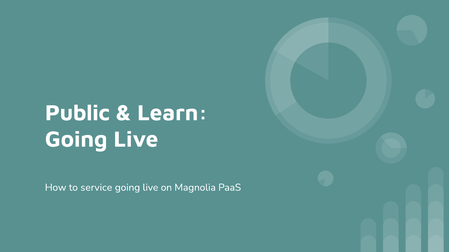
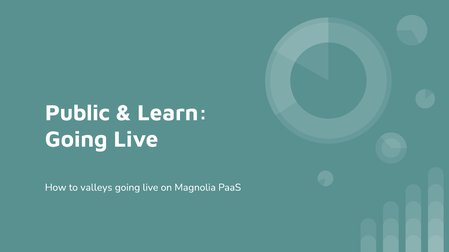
service: service -> valleys (96, 188)
